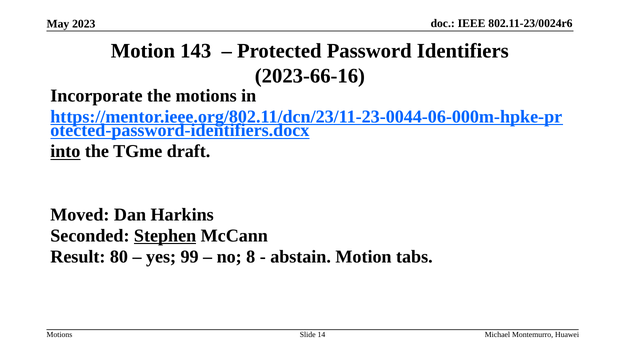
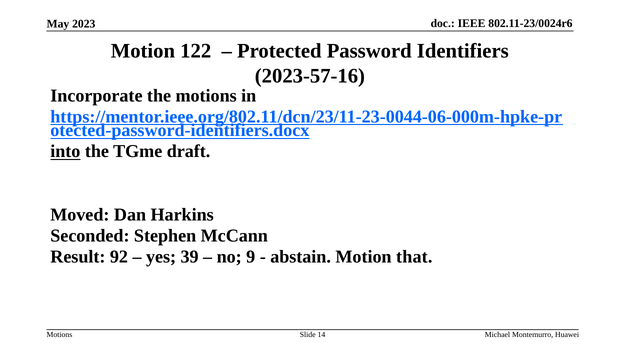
143: 143 -> 122 (196, 51)
2023-66-16: 2023-66-16 -> 2023-57-16 (310, 76)
Stephen underline: present -> none (165, 235)
80: 80 -> 92 (119, 256)
99: 99 -> 39 (190, 256)
8: 8 -> 9 (251, 256)
tabs: tabs -> that (414, 256)
